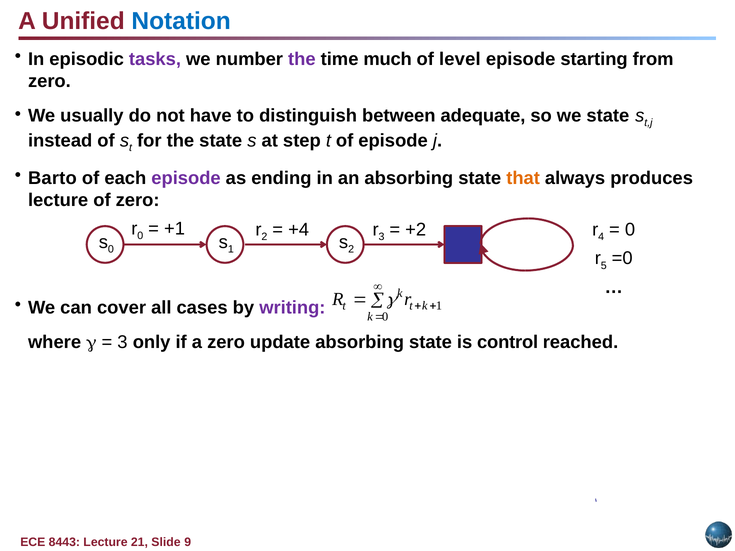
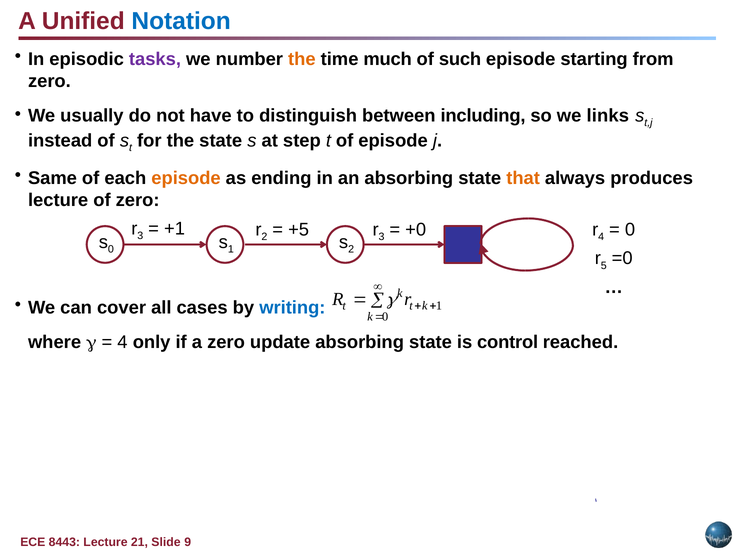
the colour: purple -> orange (302, 59)
level: level -> such (460, 59)
adequate: adequate -> including (483, 116)
we state: state -> links (608, 116)
Barto: Barto -> Same (52, 178)
episode colour: purple -> orange (186, 178)
0: 0 -> 3 (140, 236)
+4: +4 -> +5 (299, 230)
+2: +2 -> +0 (416, 230)
writing colour: purple -> blue (292, 308)
3: 3 -> 4 (122, 342)
